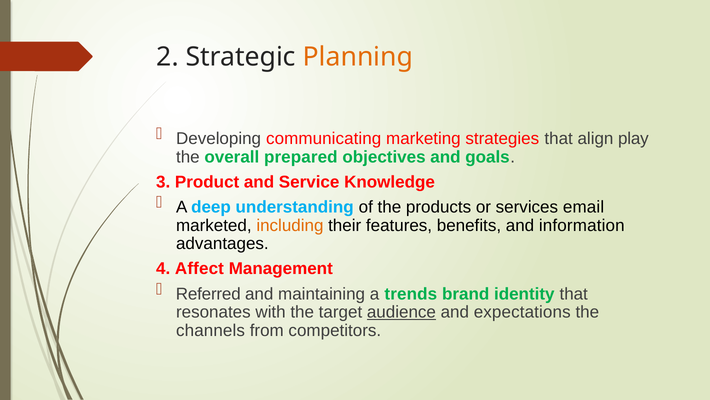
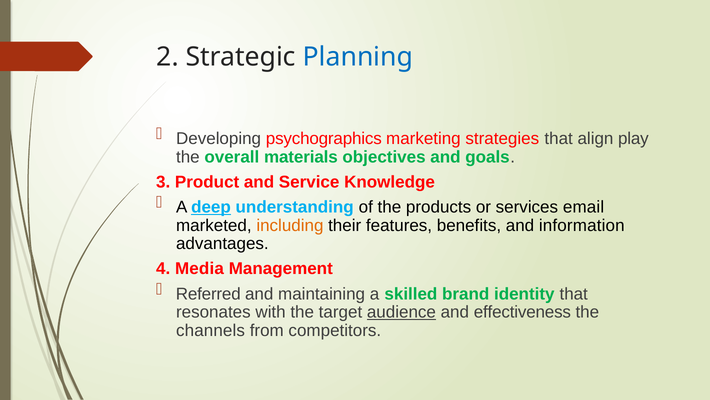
Planning colour: orange -> blue (358, 57)
communicating: communicating -> psychographics (324, 138)
prepared: prepared -> materials (301, 157)
deep underline: none -> present (211, 207)
Affect: Affect -> Media (199, 268)
trends: trends -> skilled (411, 293)
expectations: expectations -> effectiveness (522, 312)
